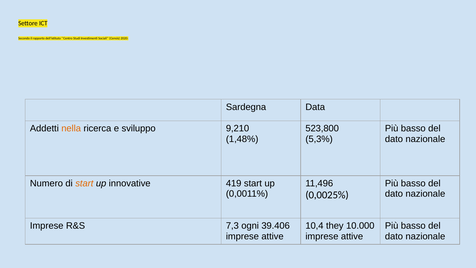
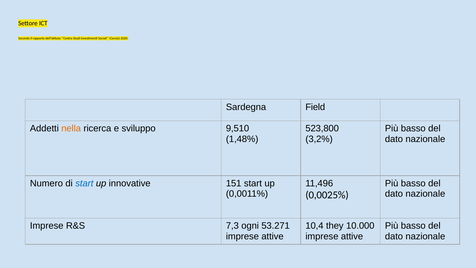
Data: Data -> Field (315, 107)
9,210: 9,210 -> 9,510 (238, 128)
5,3%: 5,3% -> 3,2% (319, 139)
start colour: orange -> blue (84, 183)
419: 419 -> 151 (234, 183)
39.406: 39.406 -> 53.271 (276, 226)
